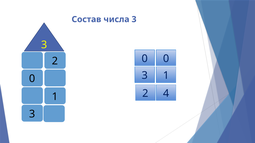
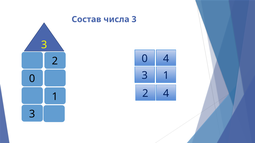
2 0: 0 -> 4 (166, 59)
